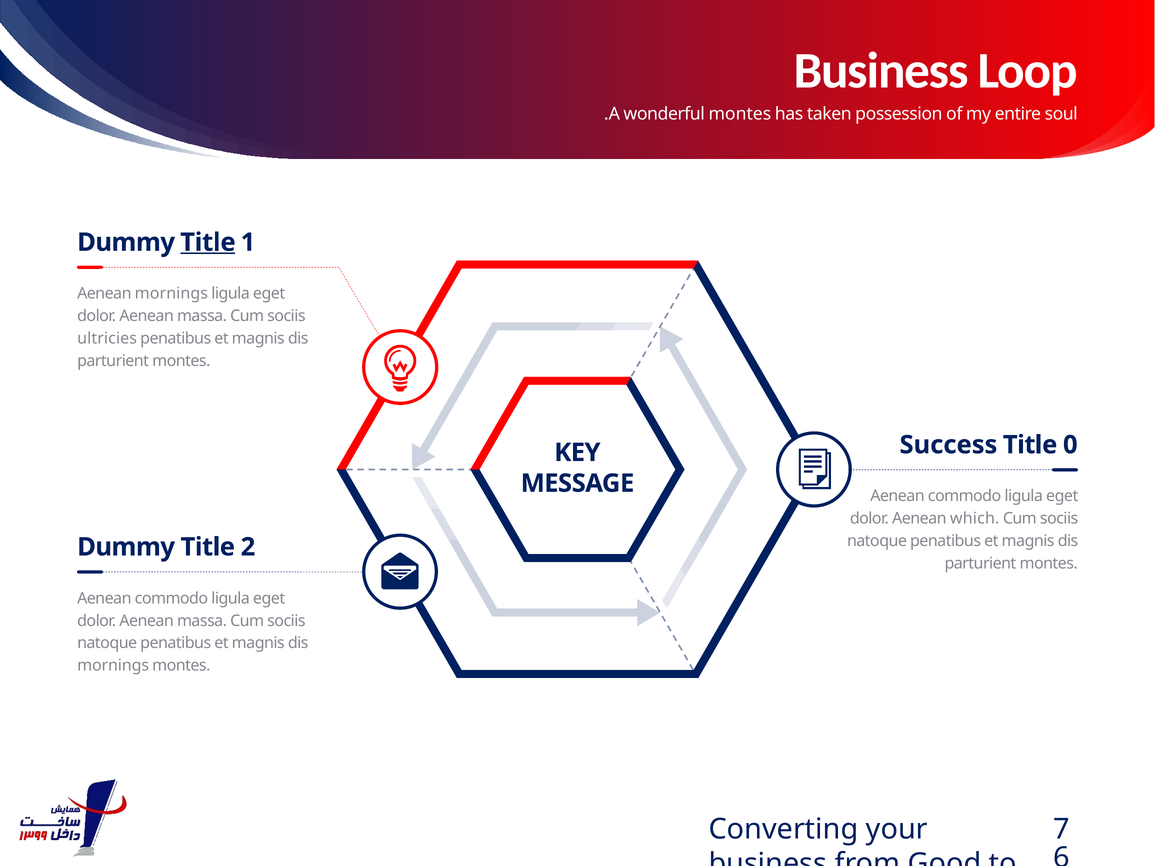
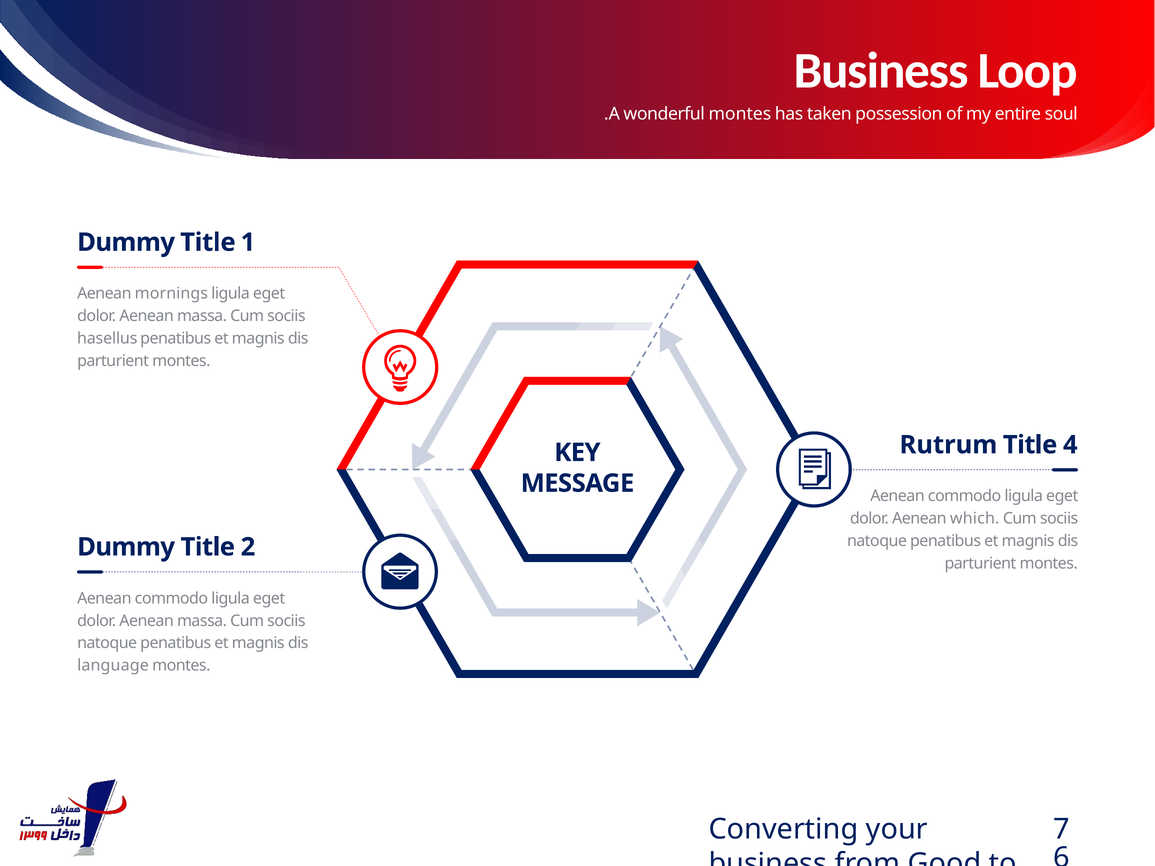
Title underline: present -> none (208, 242)
ultricies: ultricies -> hasellus (107, 339)
Success: Success -> Rutrum (948, 445)
0: 0 -> 4 (1070, 445)
mornings: mornings -> language (113, 666)
